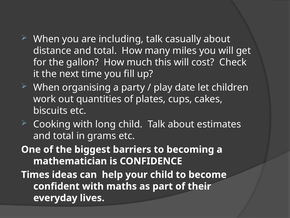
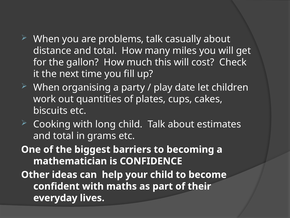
including: including -> problems (121, 39)
Times: Times -> Other (35, 174)
